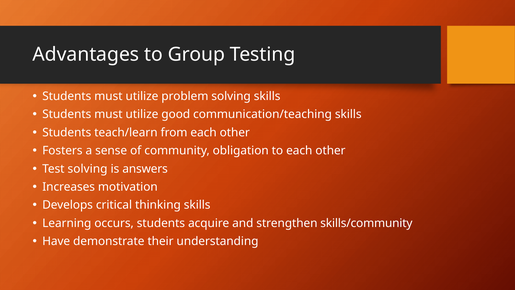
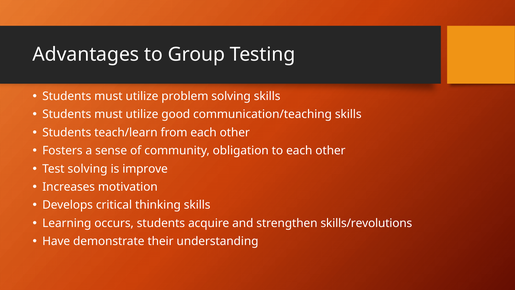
answers: answers -> improve (145, 169)
skills/community: skills/community -> skills/revolutions (366, 223)
